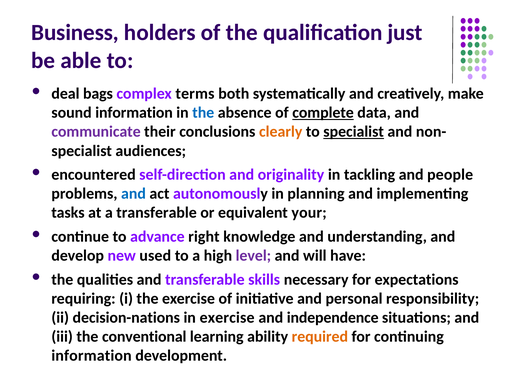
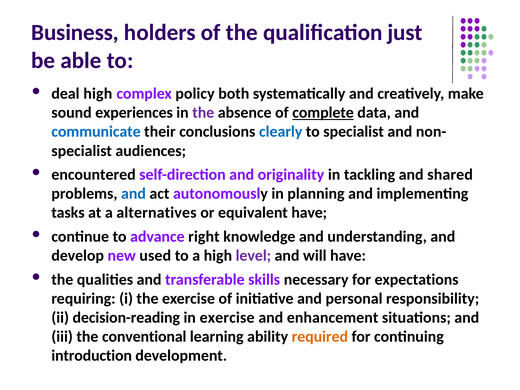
deal bags: bags -> high (98, 94)
terms: terms -> policy (195, 94)
sound information: information -> experiences (134, 113)
the colour: blue -> purple (203, 113)
communicate colour: purple -> blue (96, 132)
clearly colour: orange -> blue (281, 132)
specialist underline: present -> none (354, 132)
people: people -> shared (450, 175)
a transferable: transferable -> alternatives (156, 213)
equivalent your: your -> have (309, 213)
decision-nations: decision-nations -> decision-reading (126, 318)
independence: independence -> enhancement (333, 318)
information: information -> introduction (92, 356)
